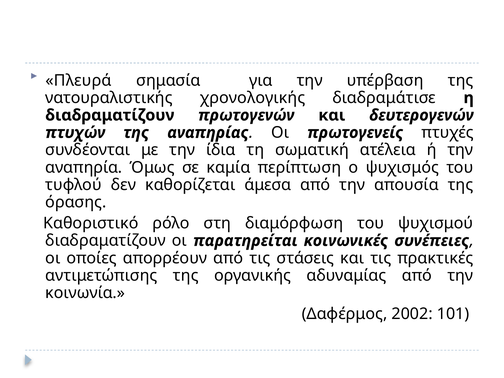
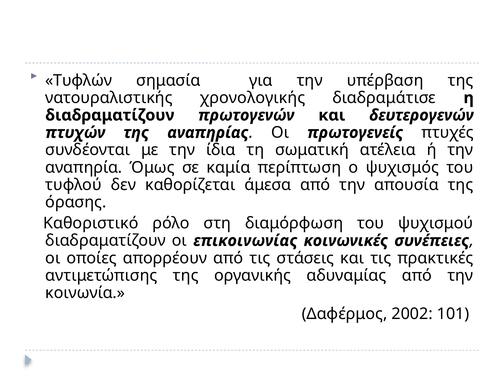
Πλευρά: Πλευρά -> Τυφλών (79, 80)
παρατηρείται: παρατηρείται -> επικοινωνίας (245, 241)
